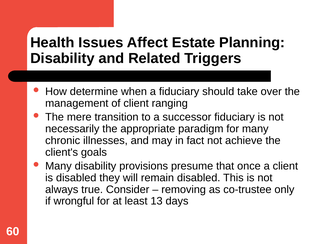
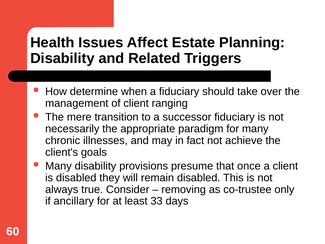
wrongful: wrongful -> ancillary (74, 201)
13: 13 -> 33 (157, 201)
